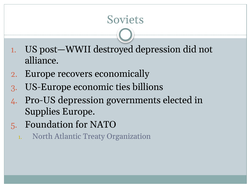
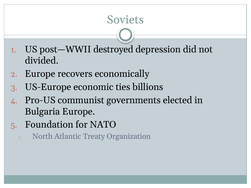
alliance: alliance -> divided (42, 61)
Pro-US depression: depression -> communist (81, 100)
Supplies: Supplies -> Bulgaria (42, 112)
